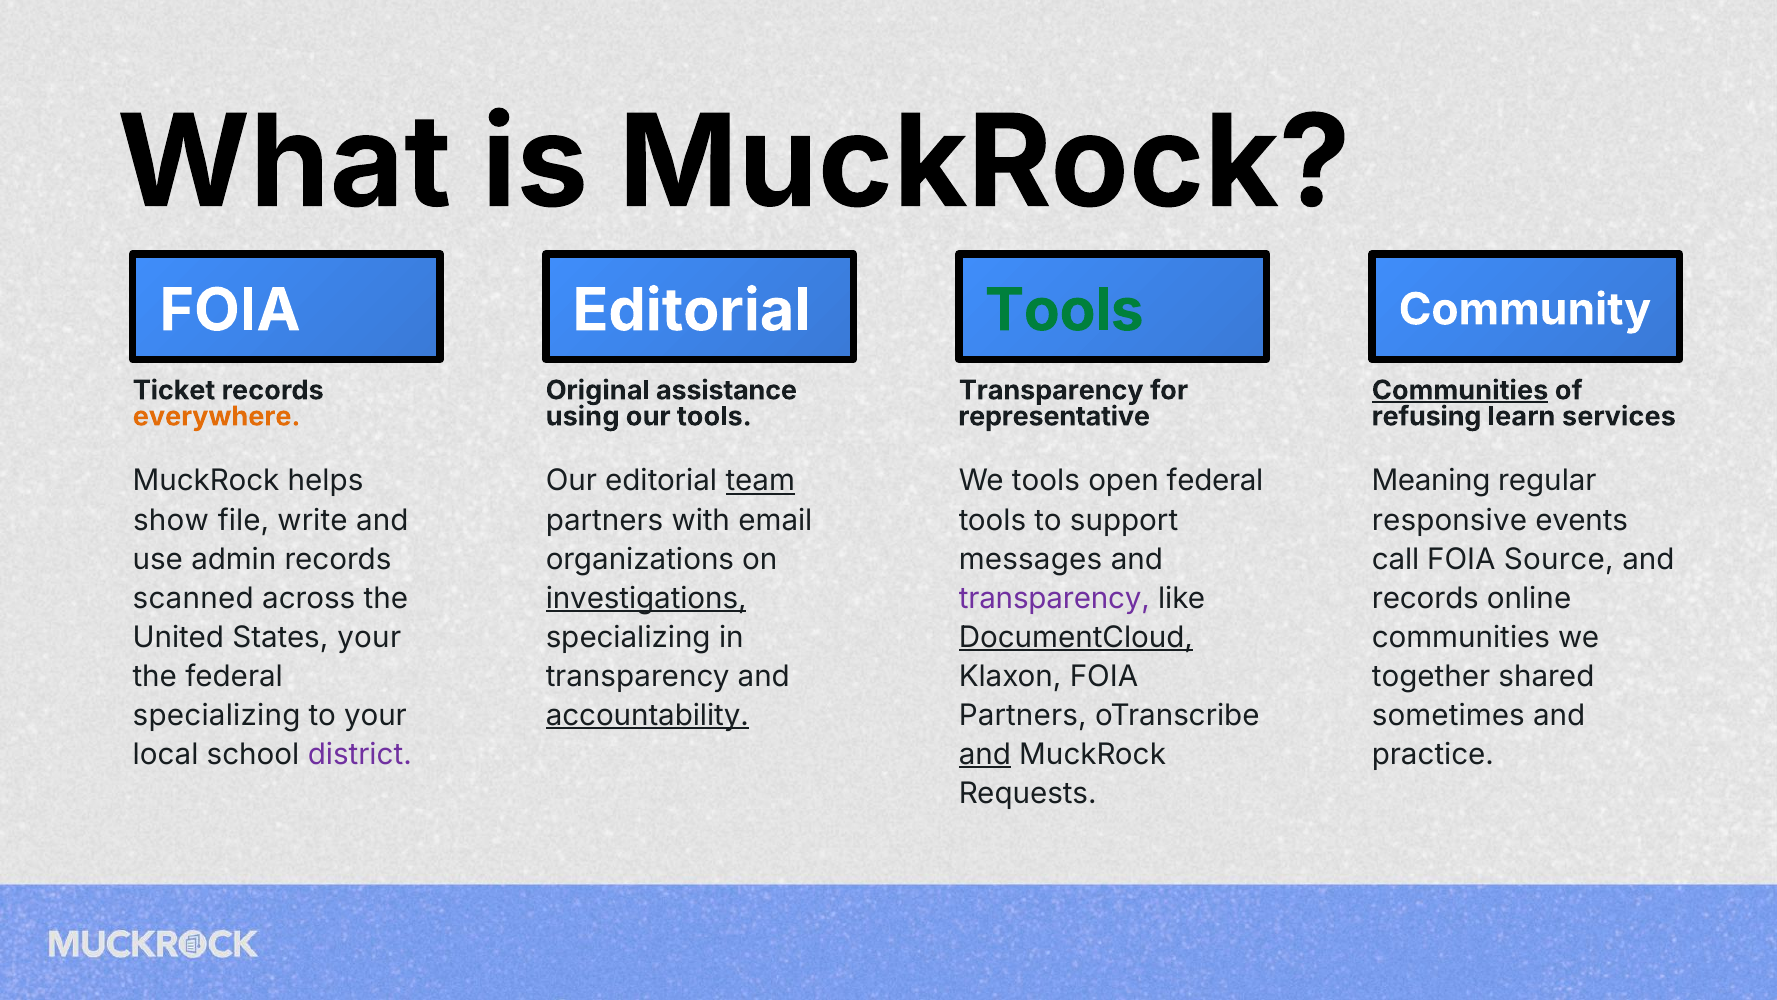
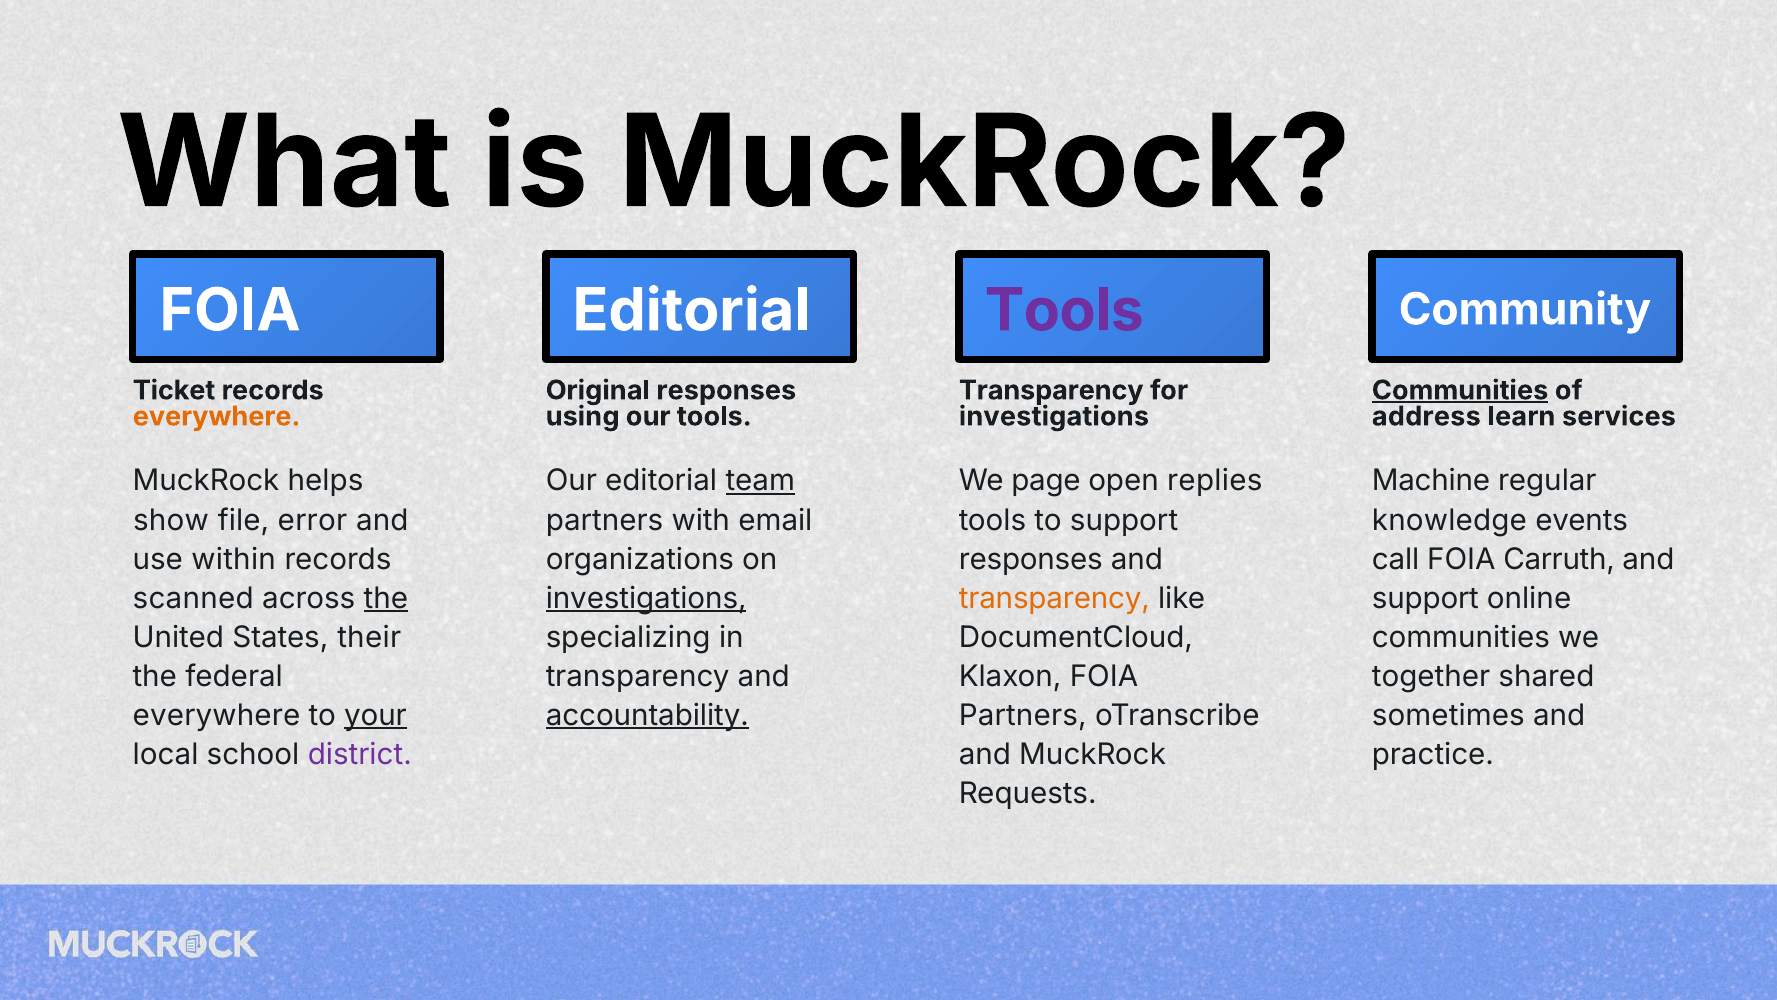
Tools colour: green -> purple (1064, 311)
Original assistance: assistance -> responses (726, 390)
representative: representative -> investigations (1054, 416)
refusing: refusing -> address (1426, 416)
We tools: tools -> page (1046, 481)
open federal: federal -> replies (1215, 481)
Meaning: Meaning -> Machine (1431, 481)
write: write -> error (313, 520)
responsive: responsive -> knowledge (1449, 520)
admin: admin -> within (234, 559)
messages: messages -> responses (1031, 559)
Source: Source -> Carruth (1559, 559)
the underline: none -> present (386, 598)
transparency colour: purple -> orange (1054, 598)
records: records -> support (1425, 598)
States your: your -> their (369, 637)
DocumentCloud underline: present -> none (1076, 637)
specializing: specializing -> everywhere (217, 715)
your underline: none -> present (376, 715)
and underline: present -> none (985, 754)
